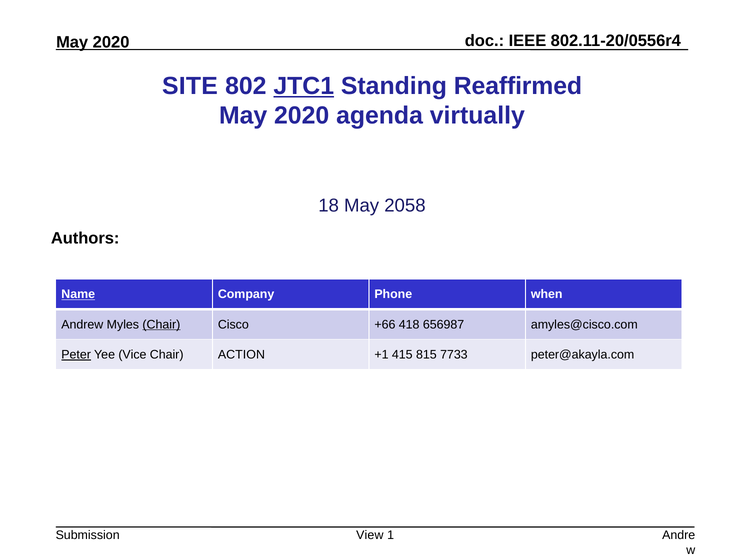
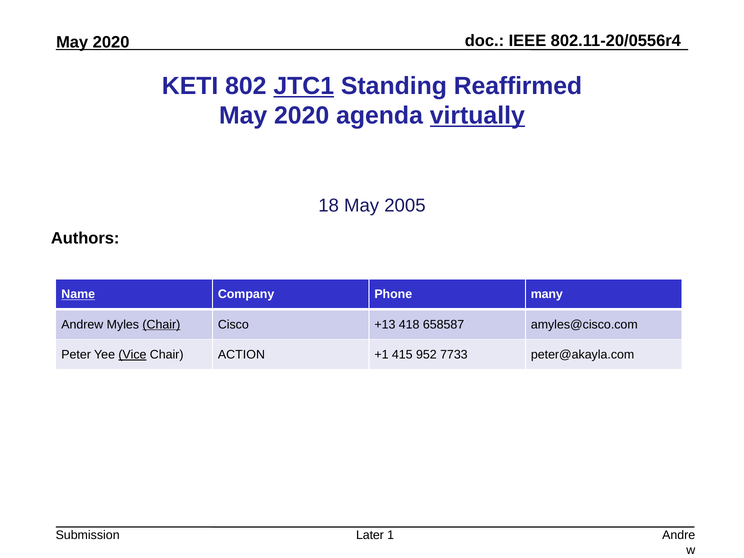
SITE: SITE -> KETI (190, 86)
virtually underline: none -> present (477, 116)
2058: 2058 -> 2005 (405, 206)
when: when -> many (547, 294)
+66: +66 -> +13 (385, 324)
656987: 656987 -> 658587 (444, 324)
Peter underline: present -> none (76, 355)
Vice underline: none -> present (132, 355)
815: 815 -> 952 (426, 355)
View: View -> Later (370, 535)
